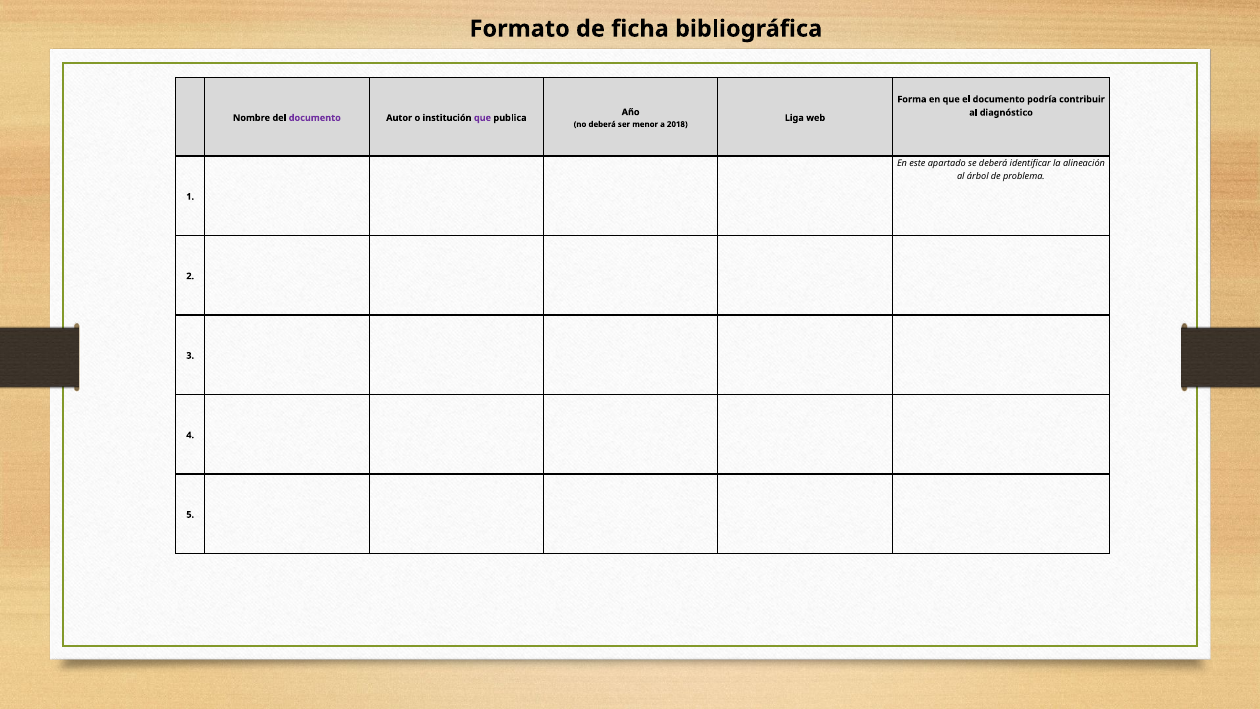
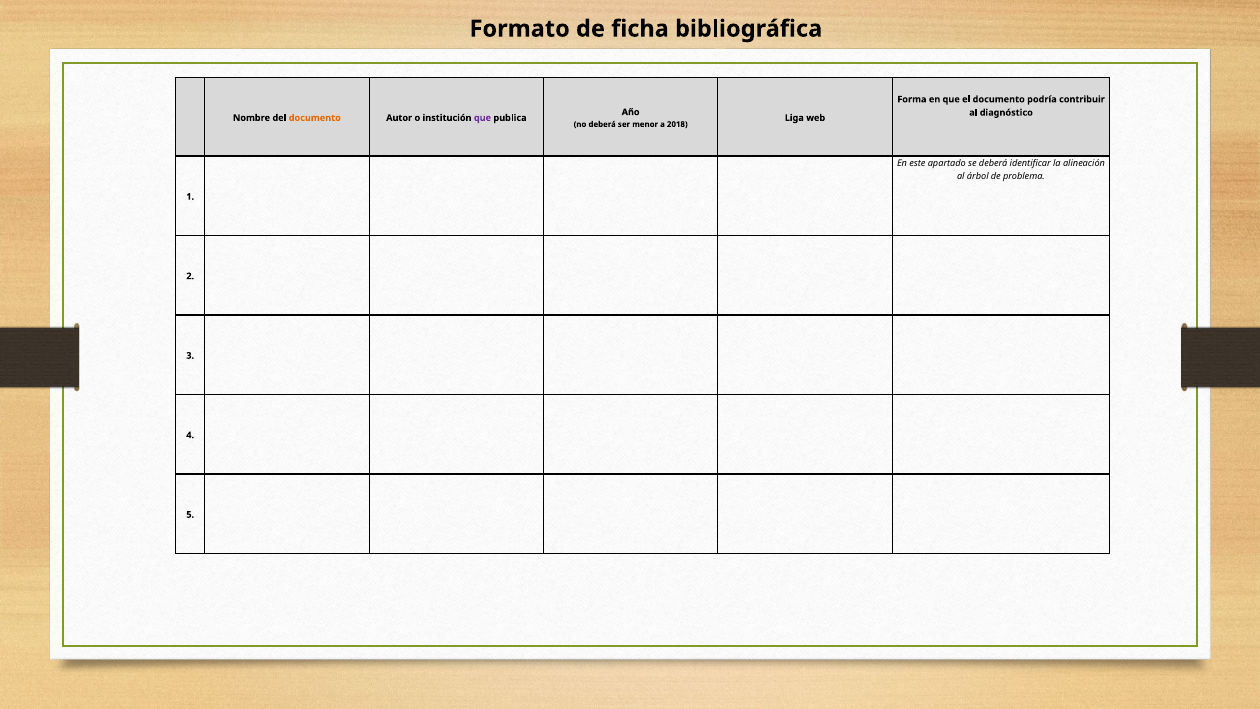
documento colour: purple -> orange (315, 118)
